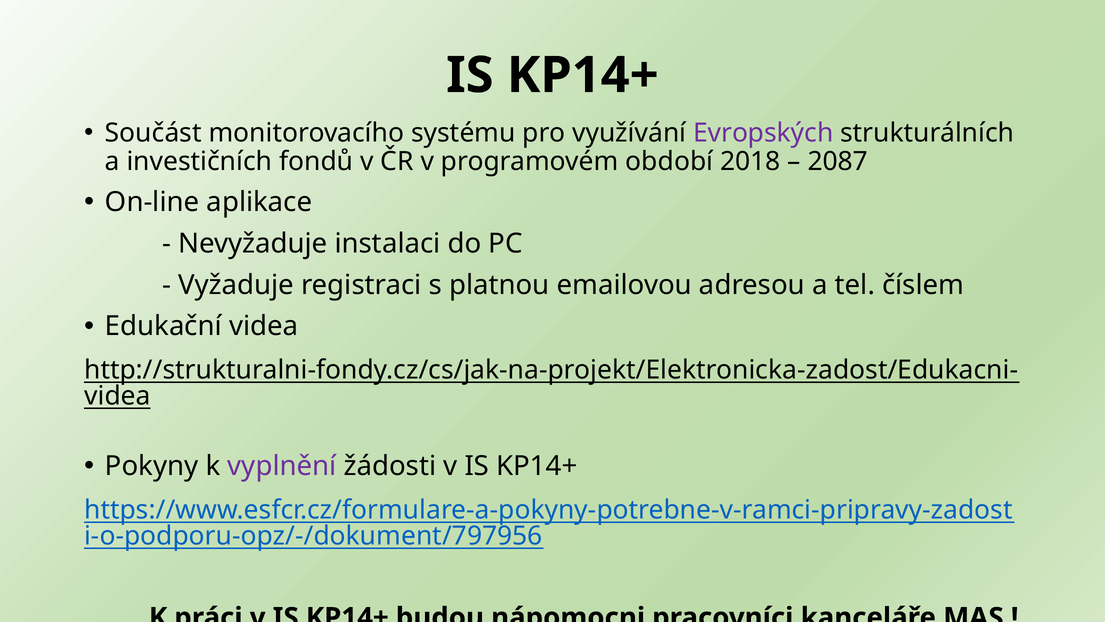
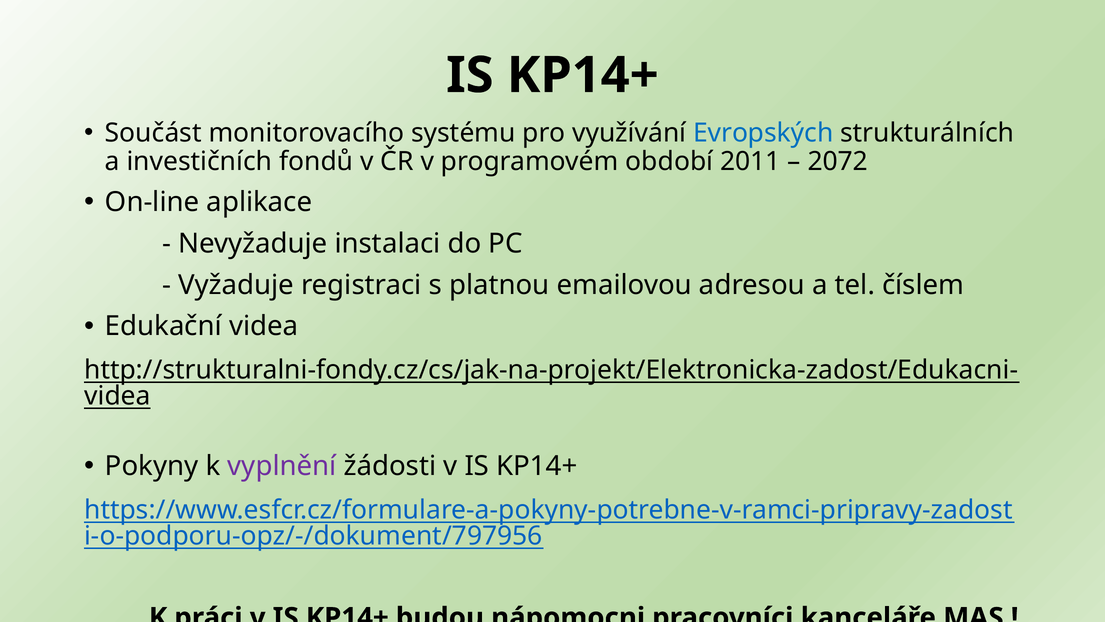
Evropských colour: purple -> blue (763, 133)
2018: 2018 -> 2011 (750, 161)
2087: 2087 -> 2072 (838, 161)
